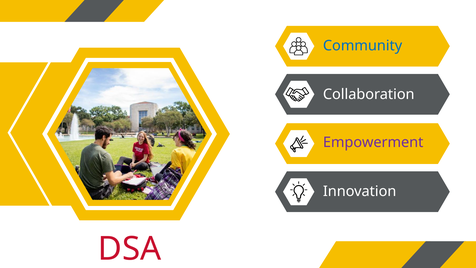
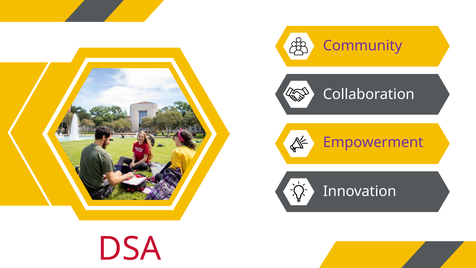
Community colour: blue -> purple (363, 46)
